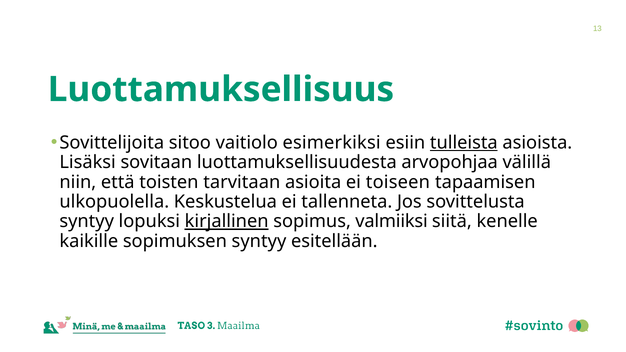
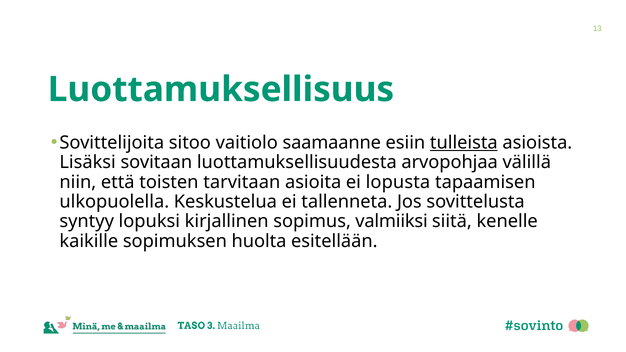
esimerkiksi: esimerkiksi -> saamaanne (332, 143)
toiseen: toiseen -> lopusta (398, 182)
kirjallinen underline: present -> none (227, 221)
sopimuksen syntyy: syntyy -> huolta (259, 241)
